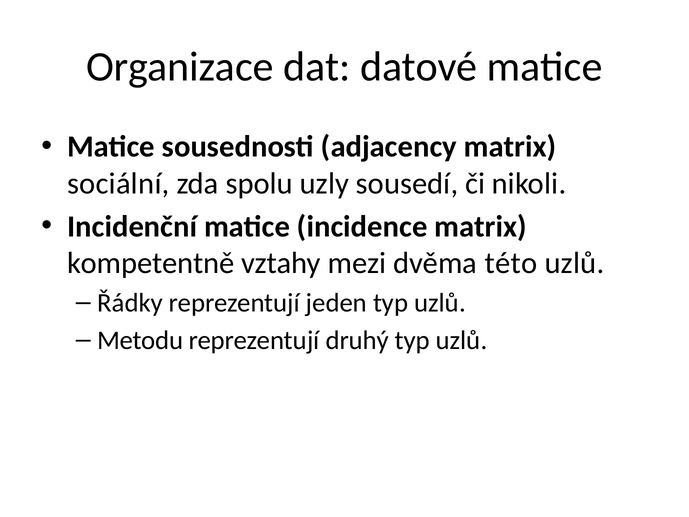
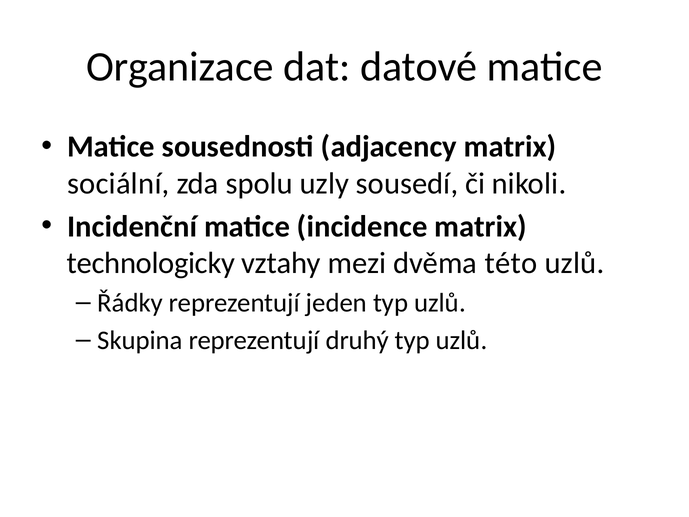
kompetentně: kompetentně -> technologicky (151, 263)
Metodu: Metodu -> Skupina (140, 340)
